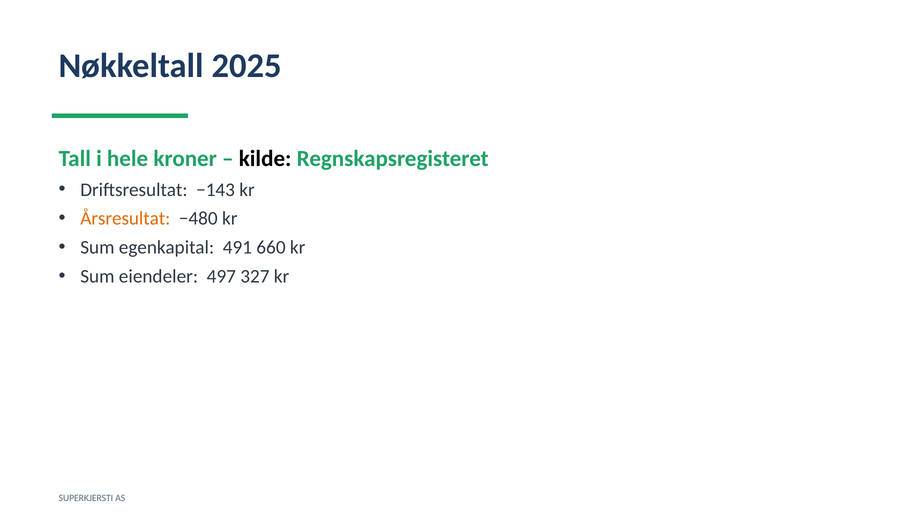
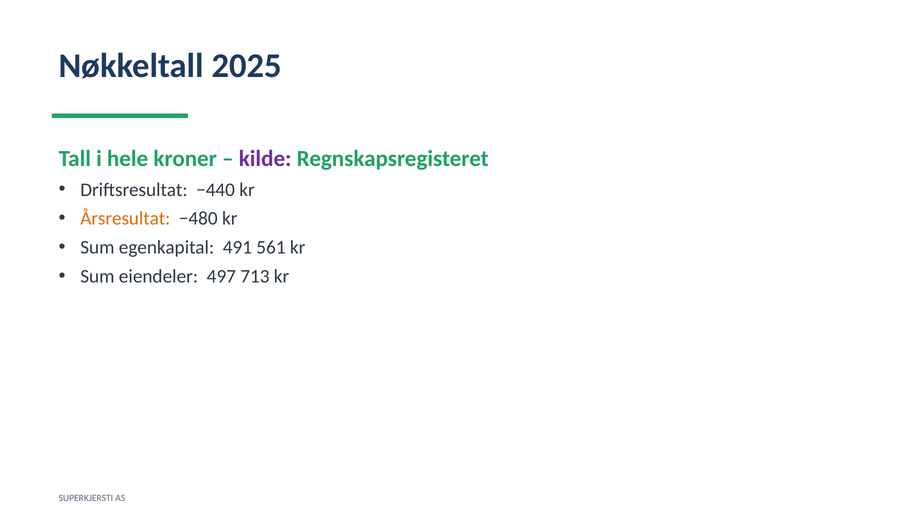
kilde colour: black -> purple (265, 159)
−143: −143 -> −440 (216, 190)
660: 660 -> 561 (271, 247)
327: 327 -> 713 (255, 276)
